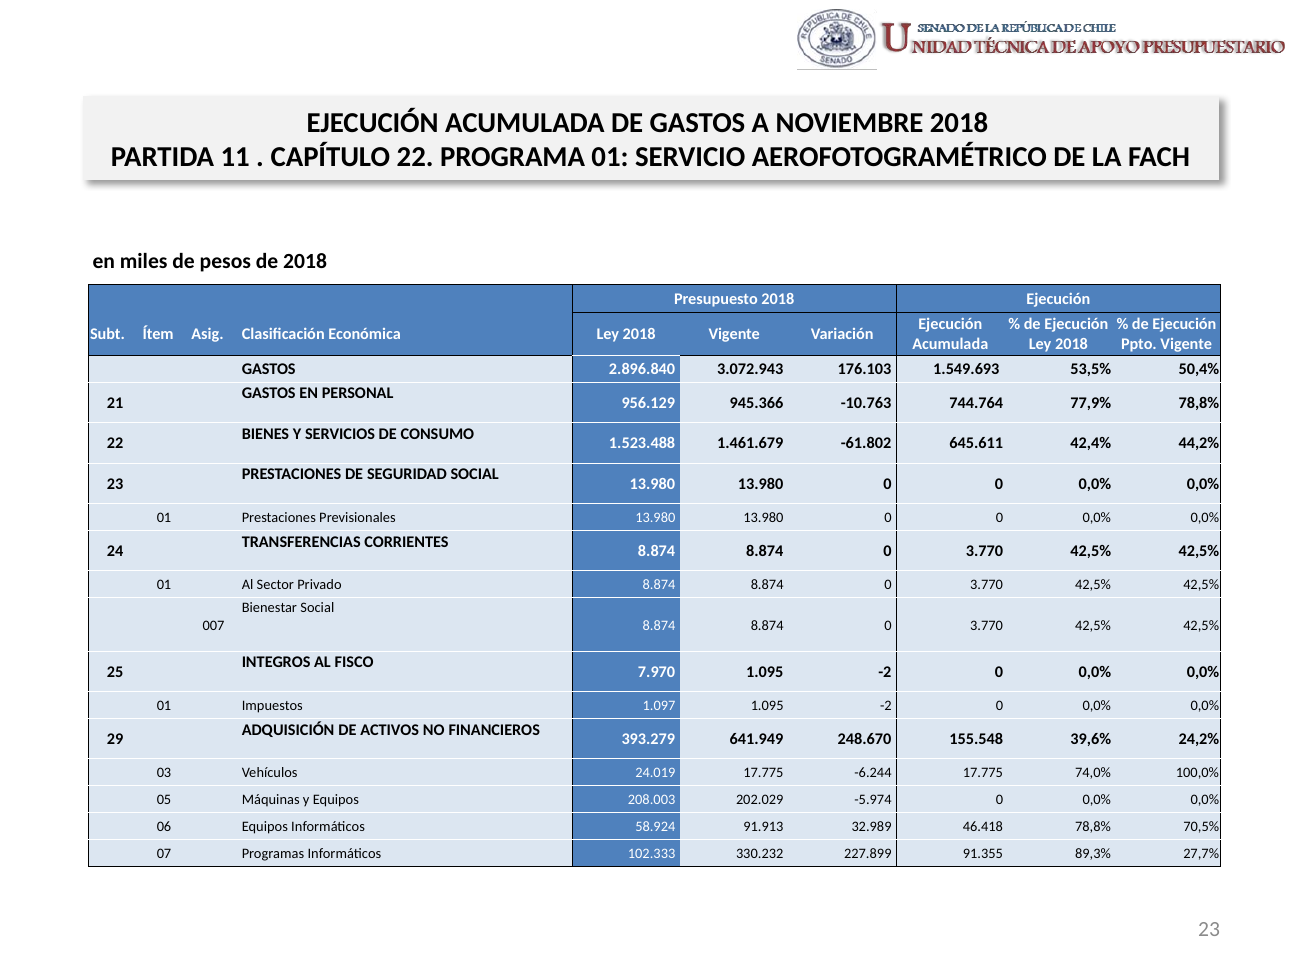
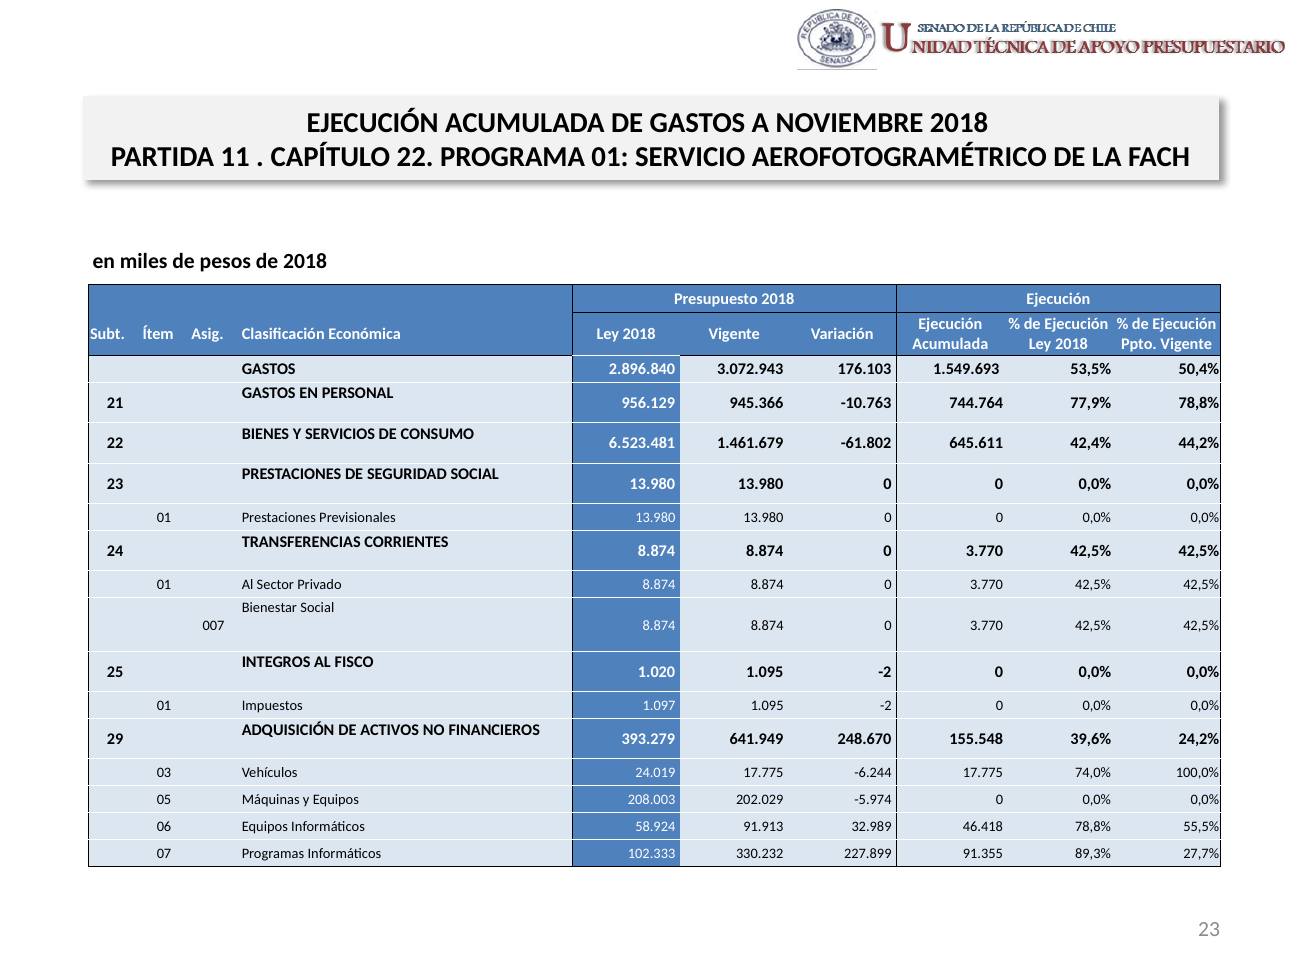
1.523.488: 1.523.488 -> 6.523.481 (642, 444)
7.970: 7.970 -> 1.020 (657, 672)
70,5%: 70,5% -> 55,5% (1201, 828)
